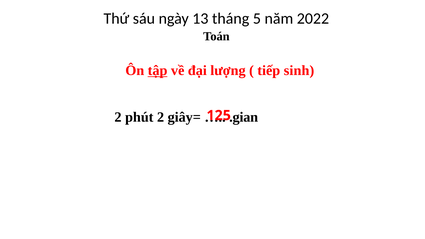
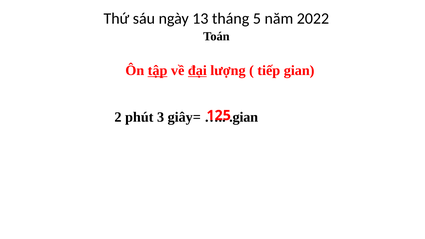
đại underline: none -> present (197, 71)
sinh: sinh -> gian (299, 71)
phút 2: 2 -> 3 (161, 117)
